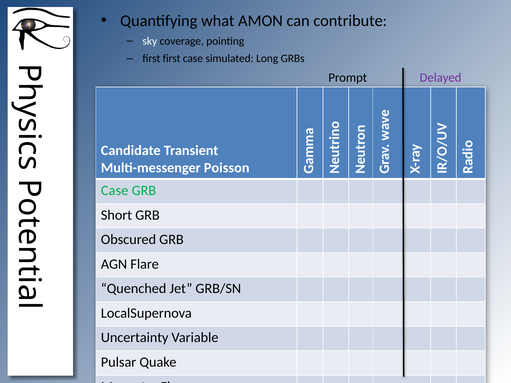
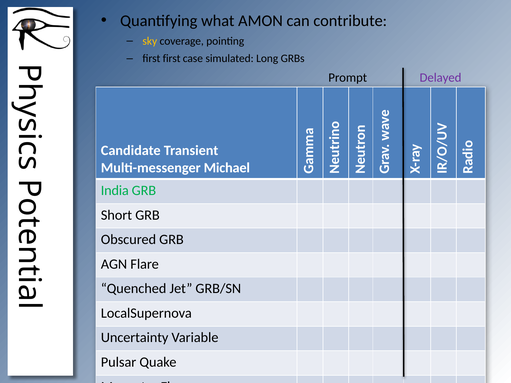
sky colour: white -> yellow (150, 41)
Poisson: Poisson -> Michael (227, 168)
Case: Case -> India (115, 191)
